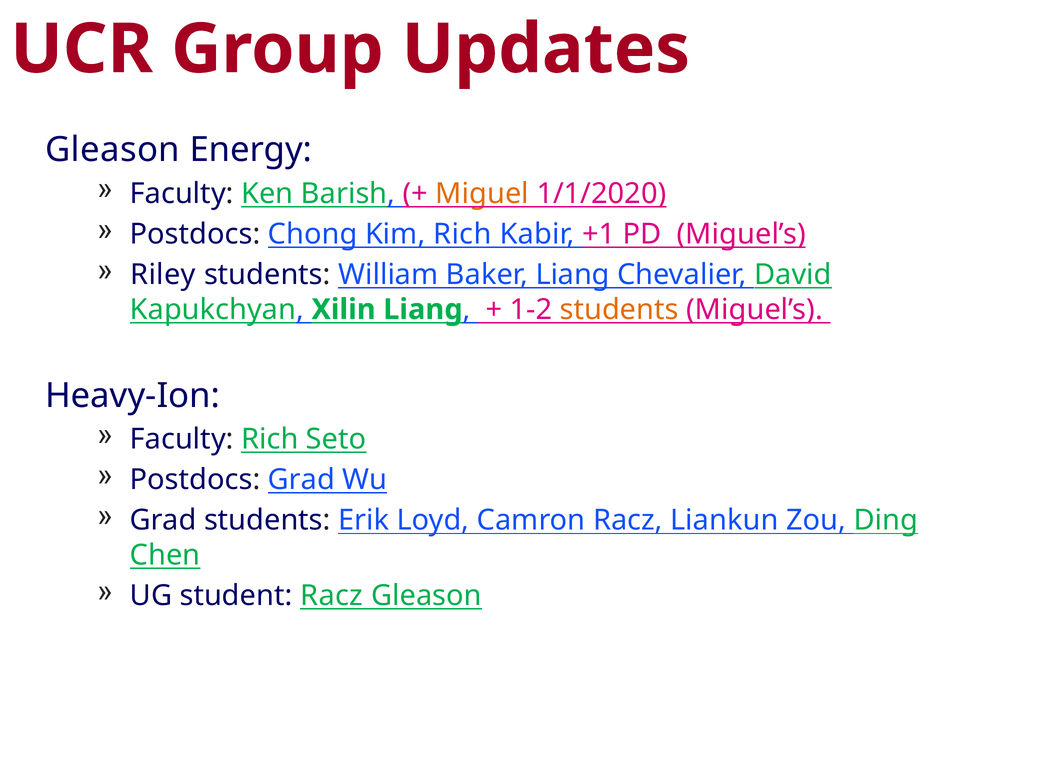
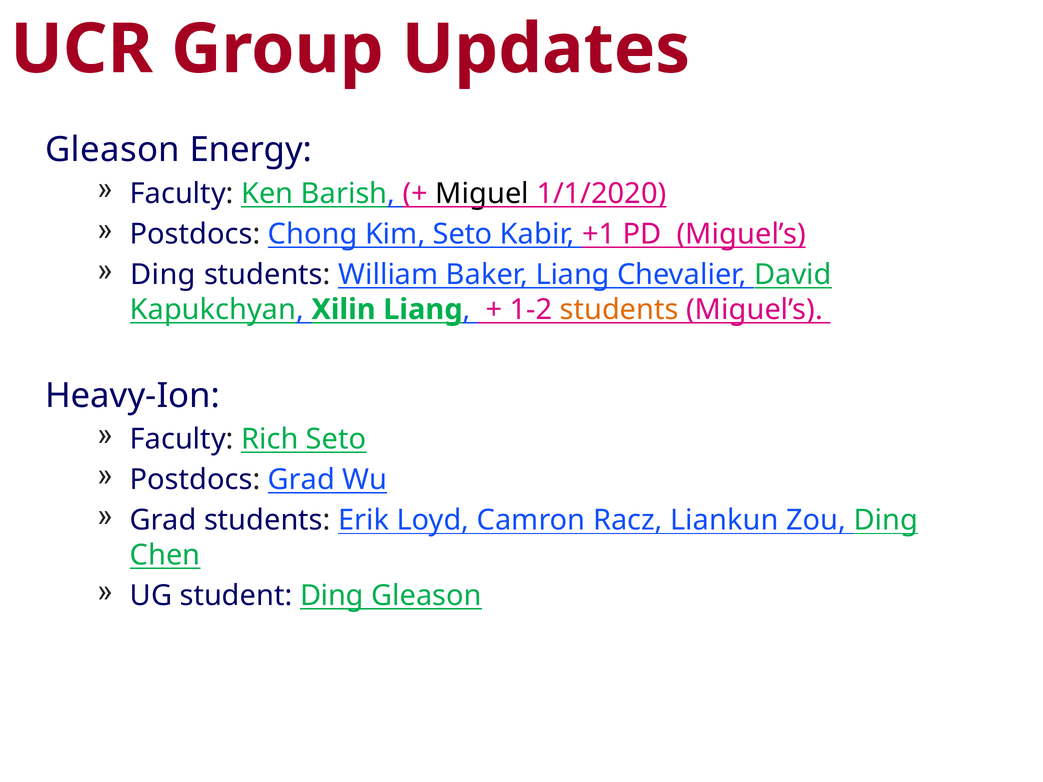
Miguel colour: orange -> black (482, 194)
Kim Rich: Rich -> Seto (463, 234)
Riley: Riley -> Ding (163, 275)
student Racz: Racz -> Ding (332, 596)
